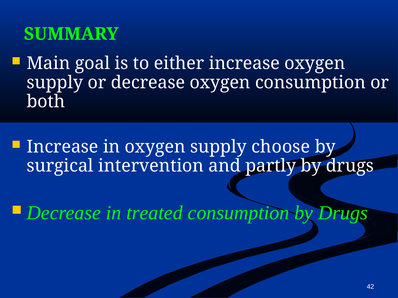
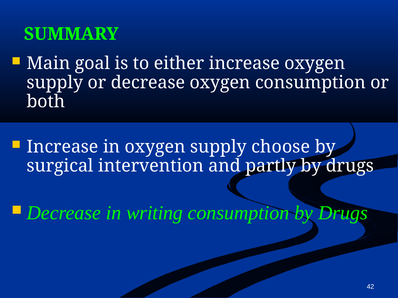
treated: treated -> writing (155, 213)
